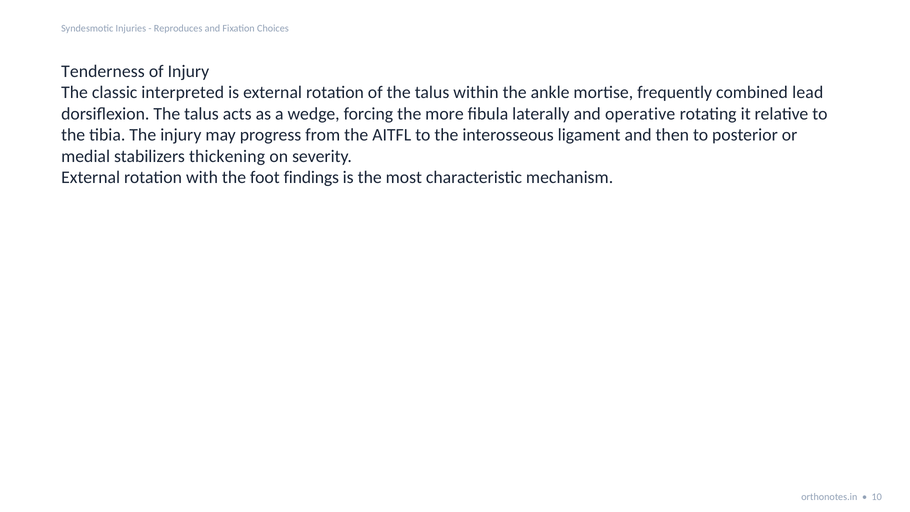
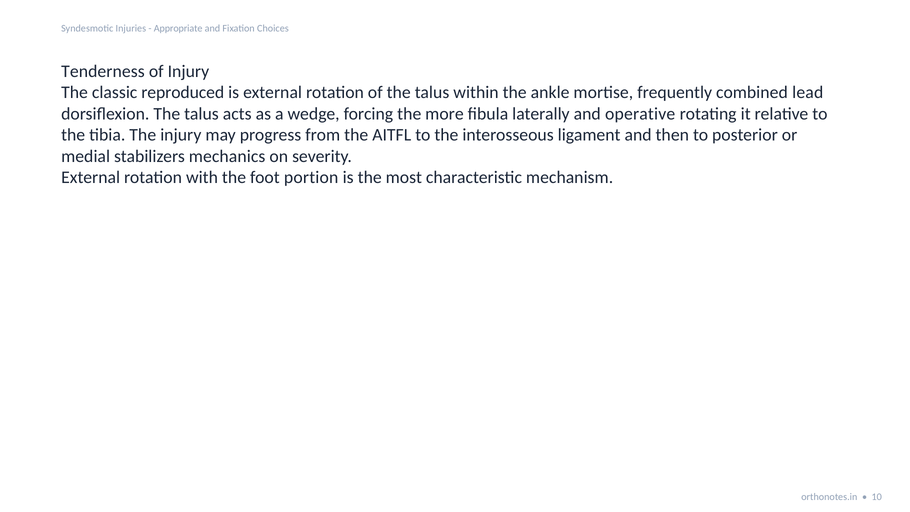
Reproduces: Reproduces -> Appropriate (178, 28)
interpreted: interpreted -> reproduced (183, 93)
thickening: thickening -> mechanics (227, 156)
findings: findings -> portion (311, 178)
